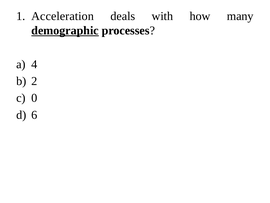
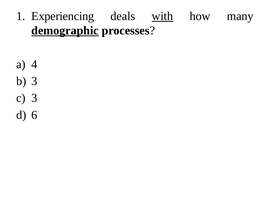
Acceleration: Acceleration -> Experiencing (63, 16)
with underline: none -> present (162, 16)
2: 2 -> 3 (34, 81)
0: 0 -> 3 (34, 98)
